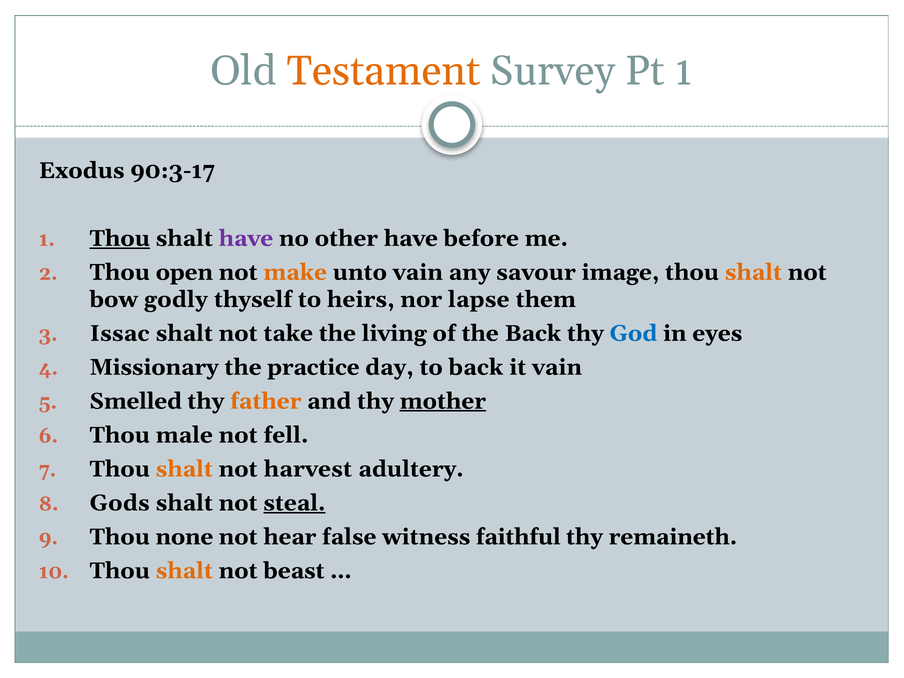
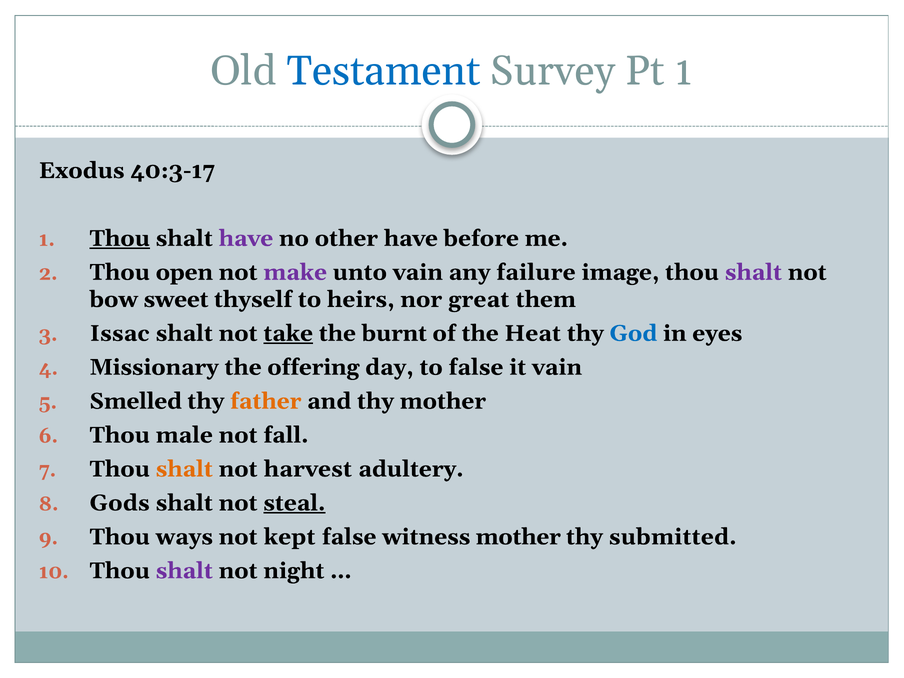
Testament colour: orange -> blue (383, 71)
90:3-17: 90:3-17 -> 40:3-17 (173, 171)
make colour: orange -> purple (295, 272)
savour: savour -> failure (536, 272)
shalt colour: orange -> purple (753, 272)
godly: godly -> sweet (176, 299)
lapse: lapse -> great (479, 299)
take underline: none -> present (288, 333)
living: living -> burnt (394, 333)
the Back: Back -> Heat (533, 333)
practice: practice -> offering (313, 367)
to back: back -> false (476, 367)
mother underline: present -> none (443, 401)
fell: fell -> fall (286, 435)
none: none -> ways (184, 537)
hear: hear -> kept (290, 537)
witness faithful: faithful -> mother (518, 537)
remaineth: remaineth -> submitted (673, 537)
shalt colour: orange -> purple (184, 571)
beast: beast -> night (294, 571)
